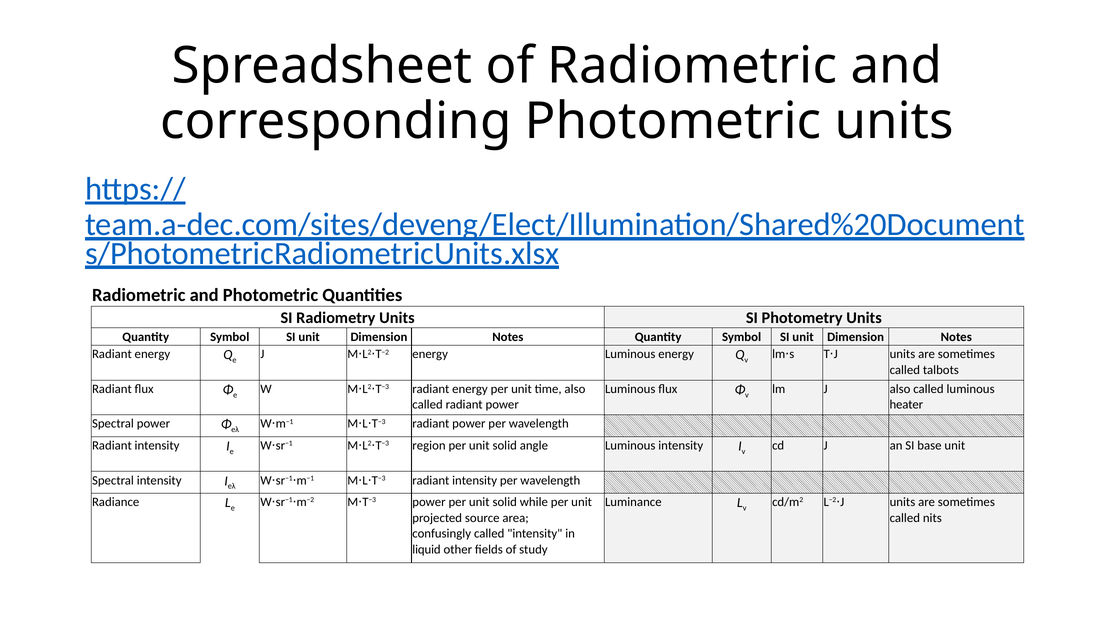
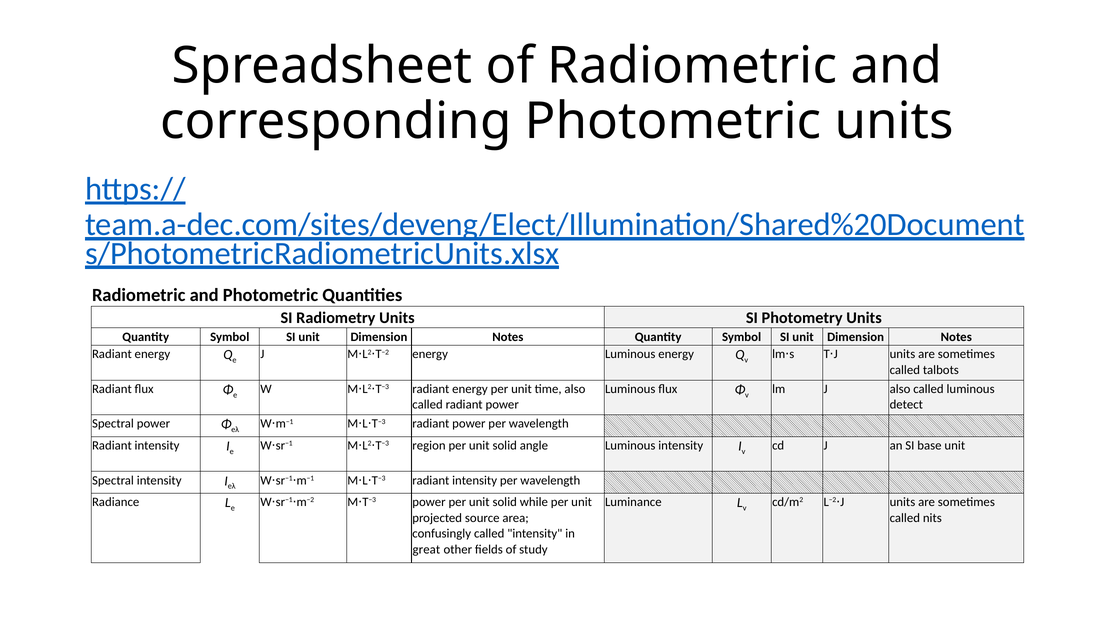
heater: heater -> detect (906, 405)
liquid: liquid -> great (426, 550)
